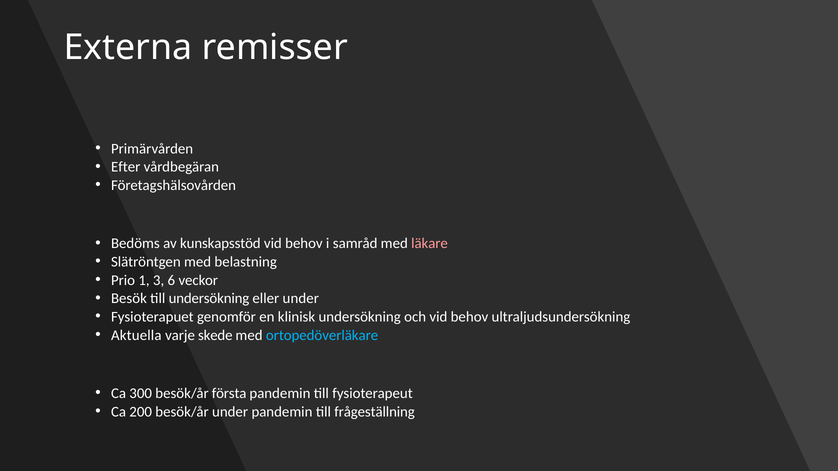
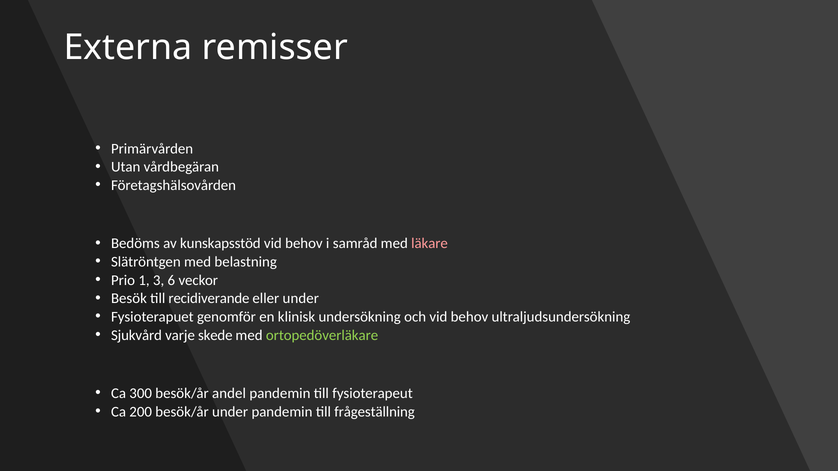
Efter: Efter -> Utan (126, 167)
till undersökning: undersökning -> recidiverande (209, 299)
Aktuella: Aktuella -> Sjukvård (136, 335)
ortopedöverläkare colour: light blue -> light green (322, 335)
första: första -> andel (229, 394)
